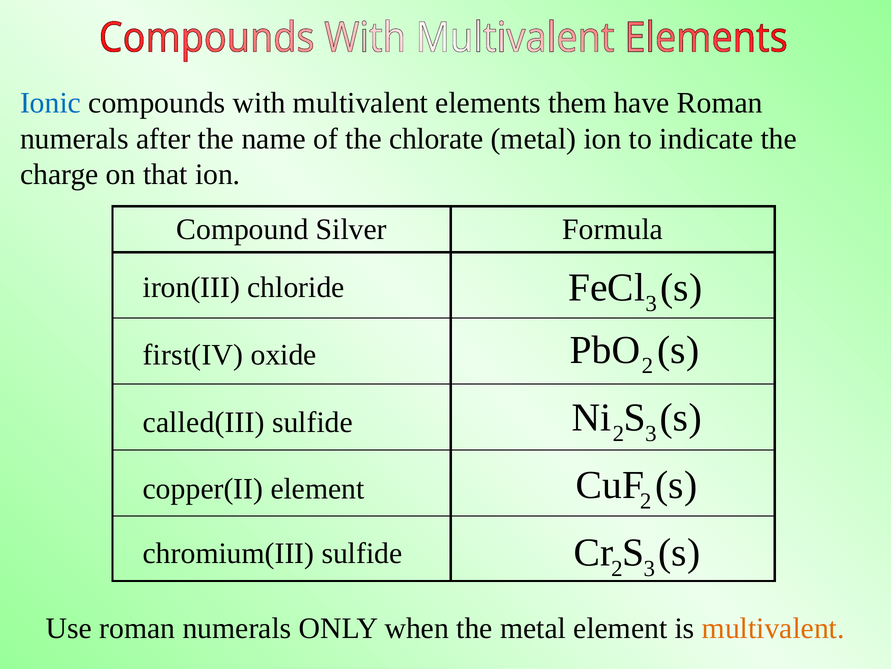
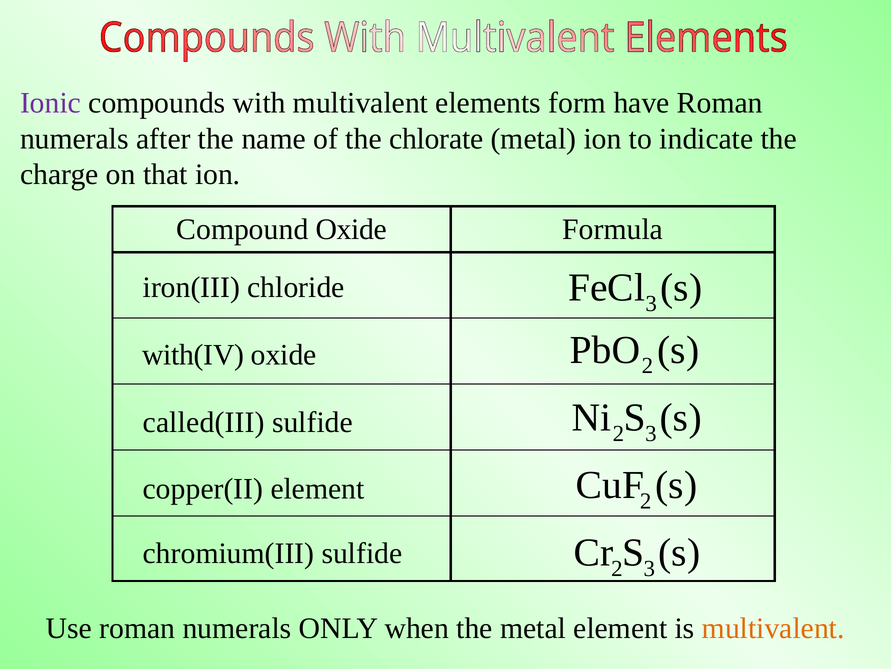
Ionic colour: blue -> purple (51, 103)
them: them -> form (577, 103)
Compound Silver: Silver -> Oxide (351, 229)
first(IV: first(IV -> with(IV (193, 355)
